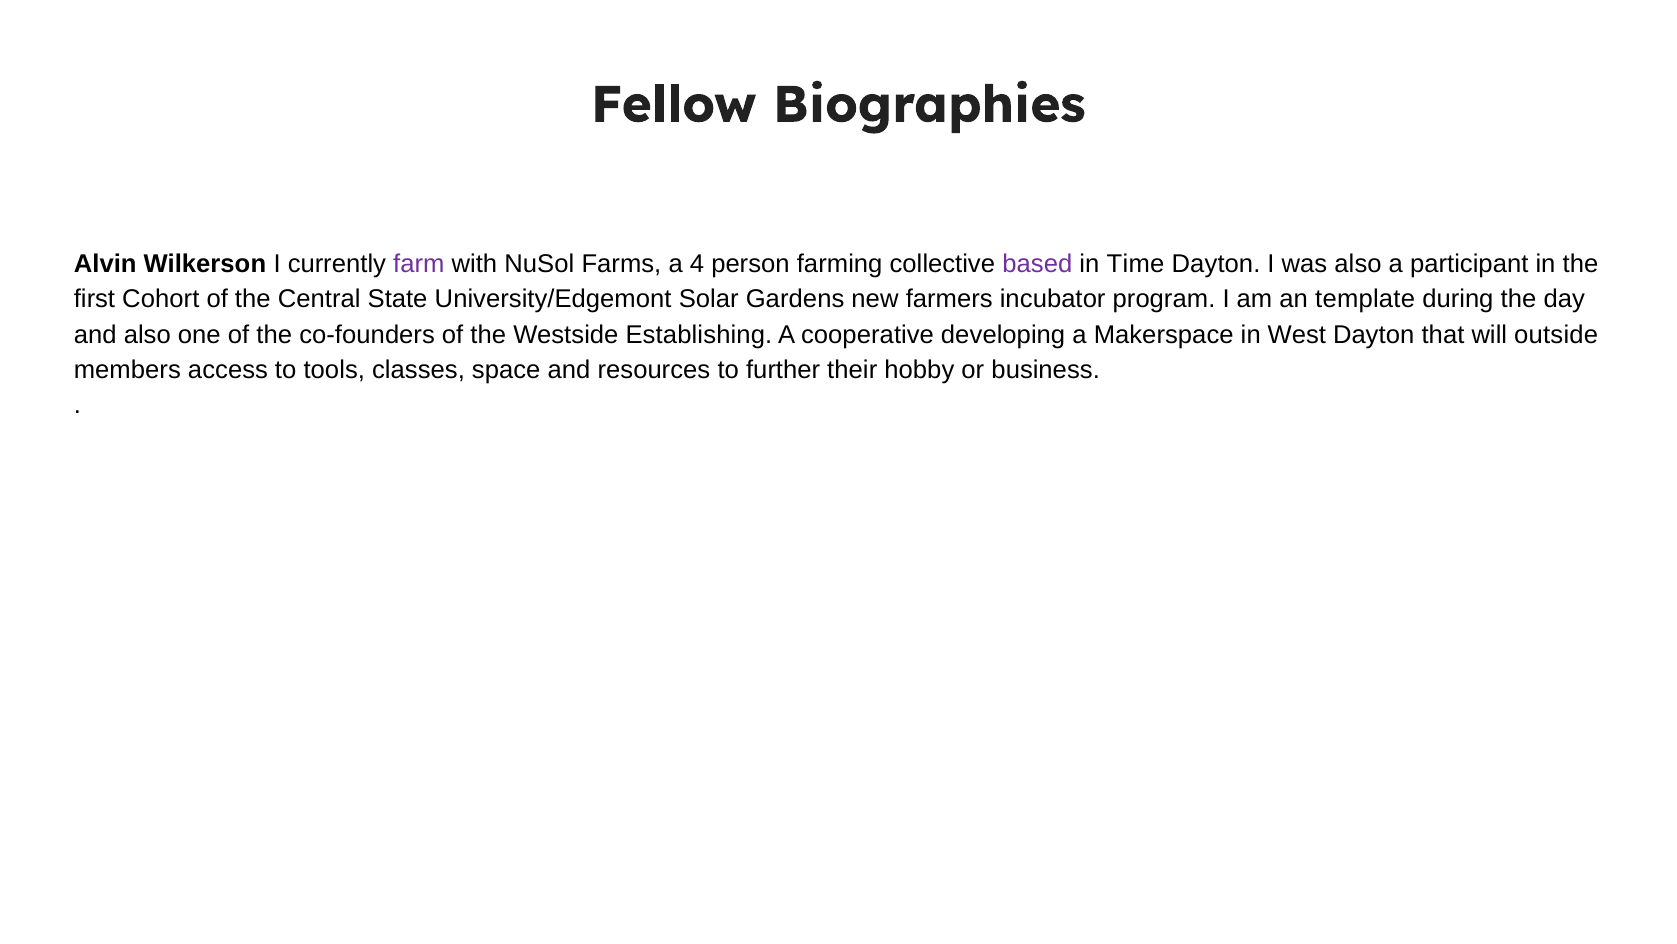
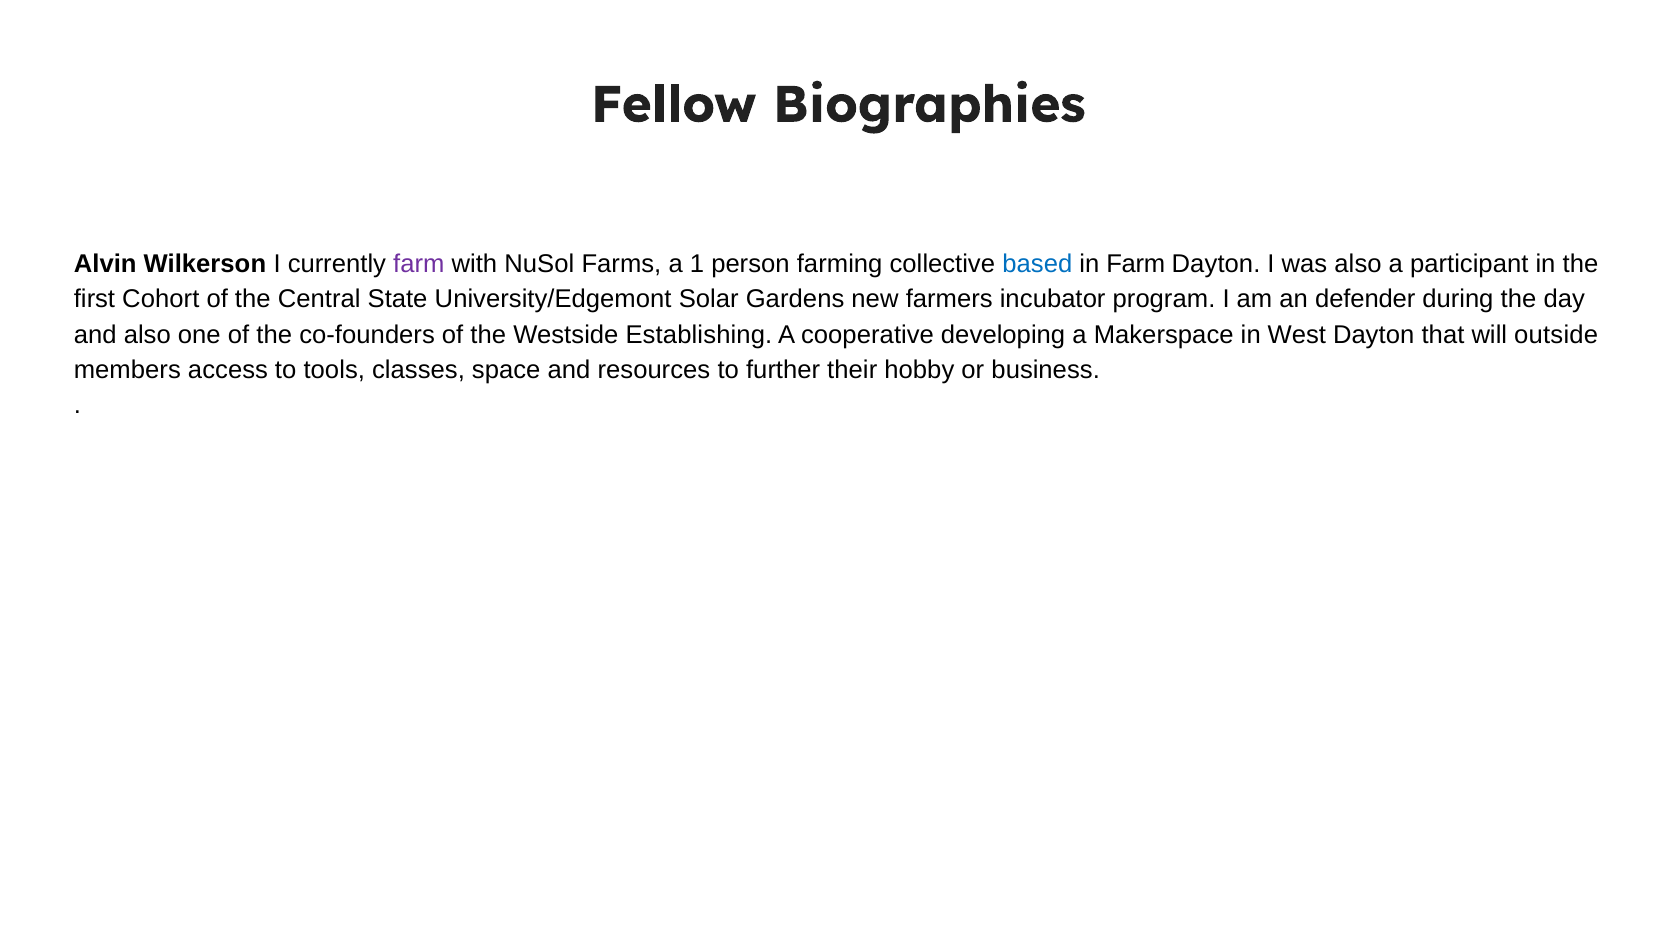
4: 4 -> 1 (697, 264)
based colour: purple -> blue (1037, 264)
in Time: Time -> Farm (1136, 264)
template: template -> defender (1365, 299)
